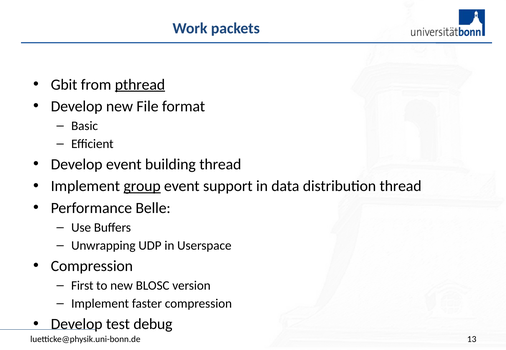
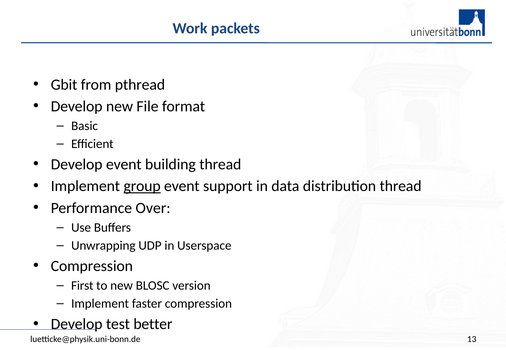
pthread underline: present -> none (140, 85)
Belle: Belle -> Over (153, 208)
debug: debug -> better (153, 324)
